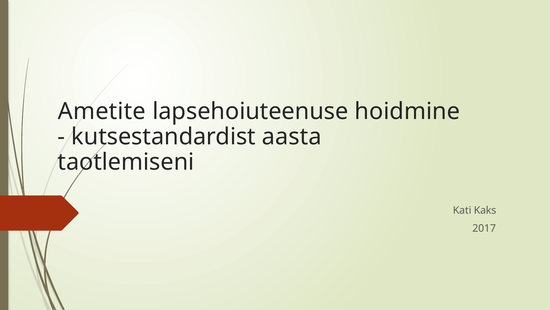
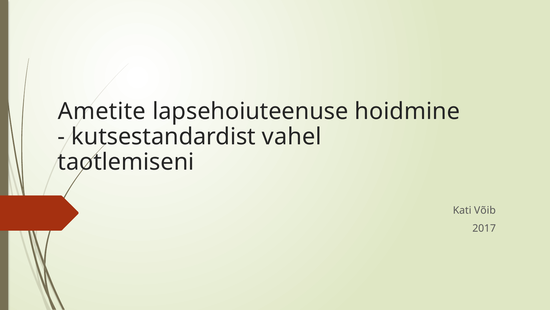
aasta: aasta -> vahel (292, 136)
Kaks: Kaks -> Võib (485, 210)
